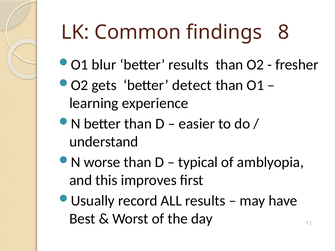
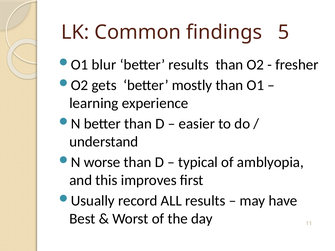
8: 8 -> 5 (283, 32)
detect: detect -> mostly (192, 85)
